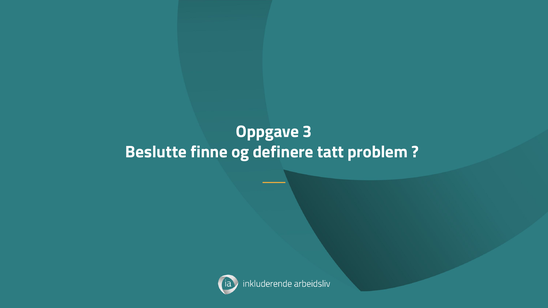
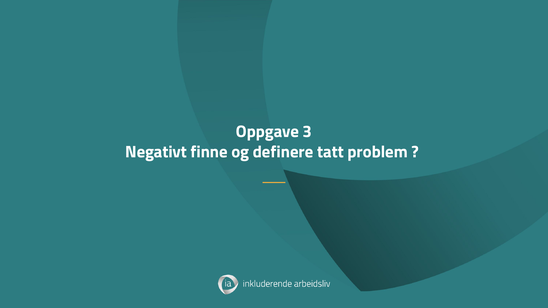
Beslutte: Beslutte -> Negativt (156, 152)
